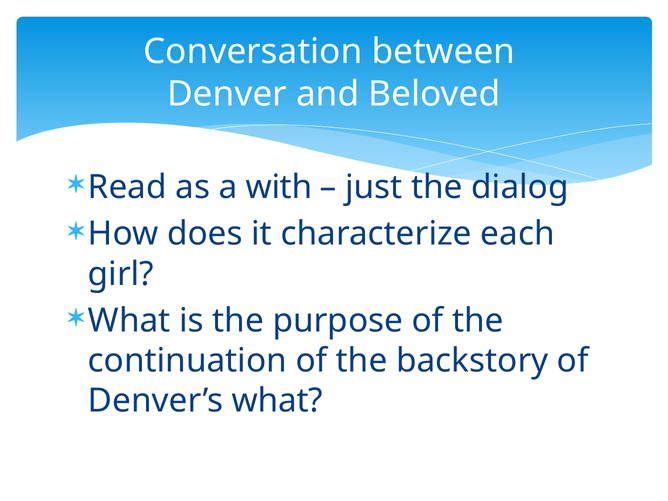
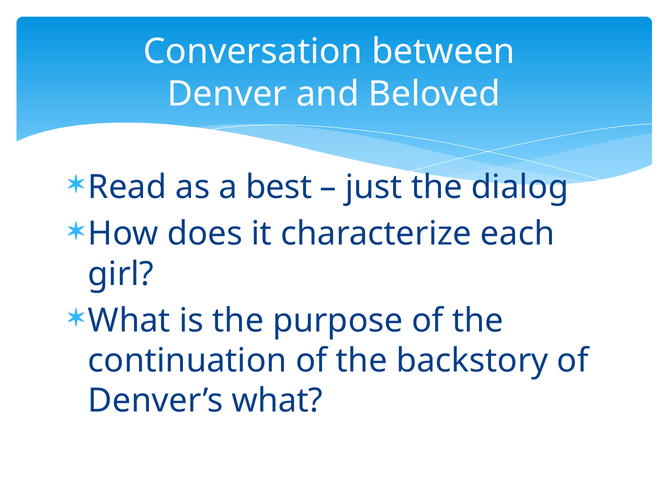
with: with -> best (279, 187)
